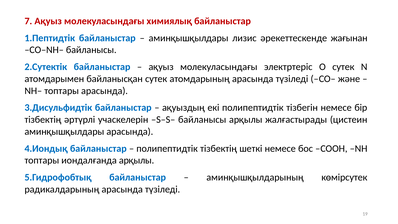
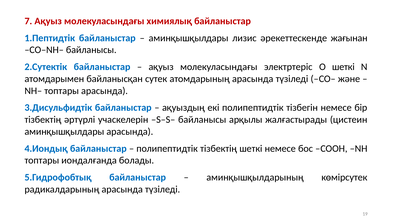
O сутек: сутек -> шеткі (343, 67)
иондалғанда арқылы: арқылы -> болады (137, 160)
